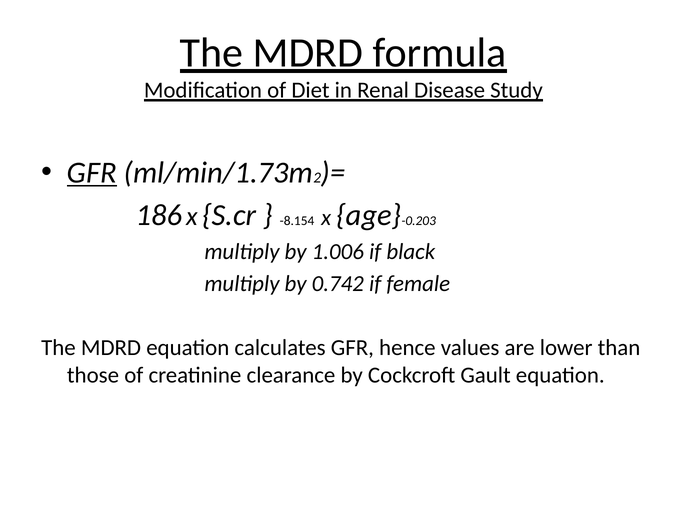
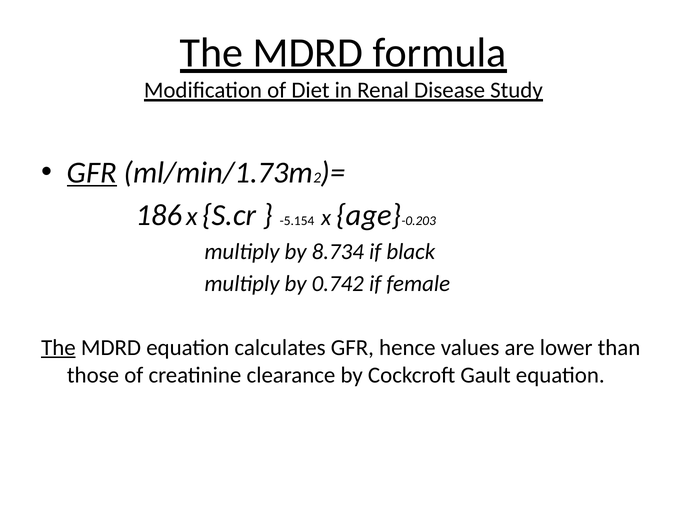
-8.154: -8.154 -> -5.154 (297, 221)
1.006: 1.006 -> 8.734 (338, 252)
The underline: none -> present (58, 348)
